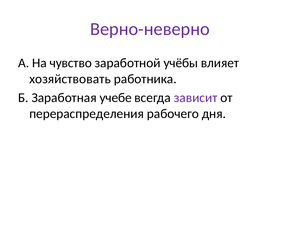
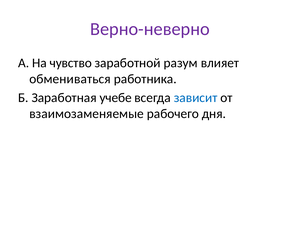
учёбы: учёбы -> разум (181, 63)
хозяйствовать: хозяйствовать -> обмениваться (70, 79)
зависит colour: purple -> blue (196, 98)
перераспределения: перераспределения -> взаимозаменяемые (87, 114)
